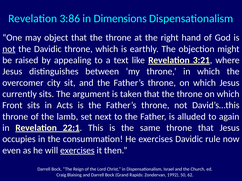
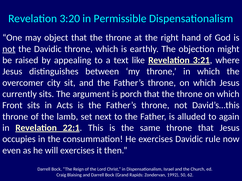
3:86: 3:86 -> 3:20 (70, 19)
Dimensions: Dimensions -> Permissible (120, 19)
taken: taken -> porch (131, 94)
exercises underline: present -> none (77, 151)
